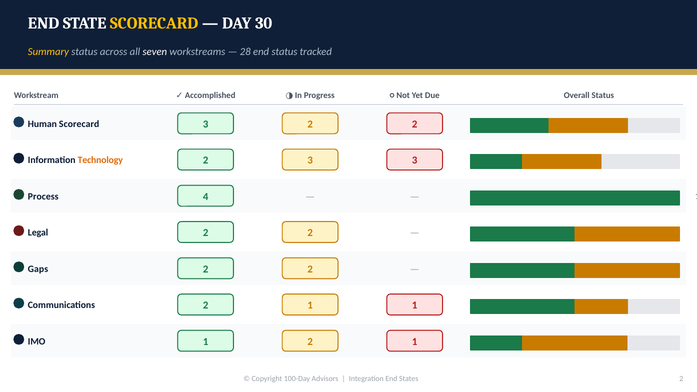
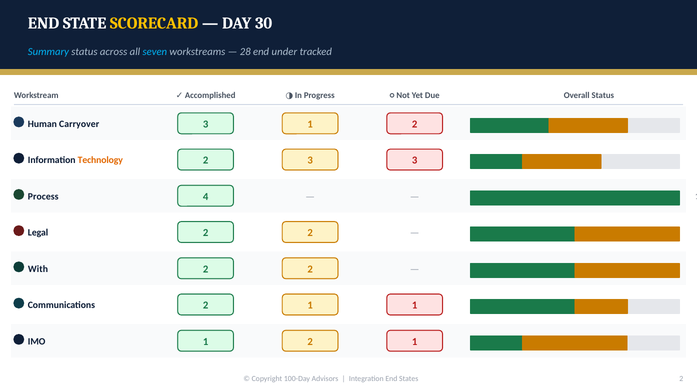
Summary colour: yellow -> light blue (48, 52)
seven colour: white -> light blue (155, 52)
end status: status -> under (284, 52)
Human Scorecard: Scorecard -> Carryover (79, 124)
3 2: 2 -> 1 (310, 124)
Gaps: Gaps -> With (38, 269)
